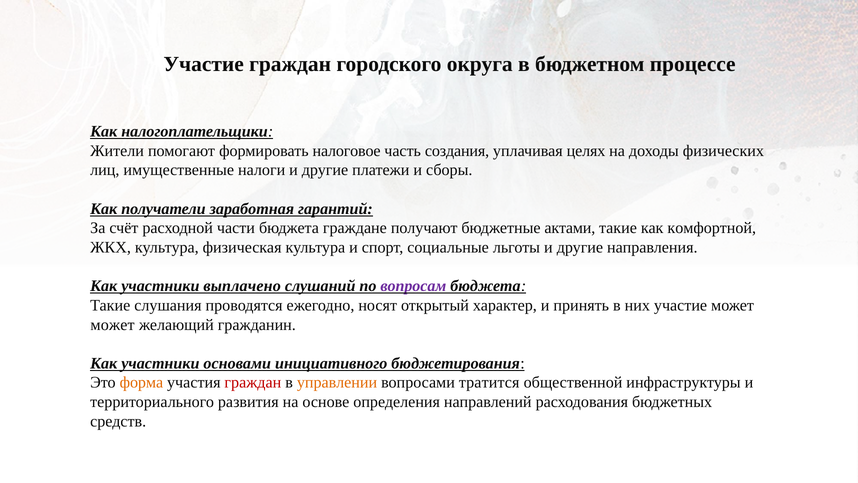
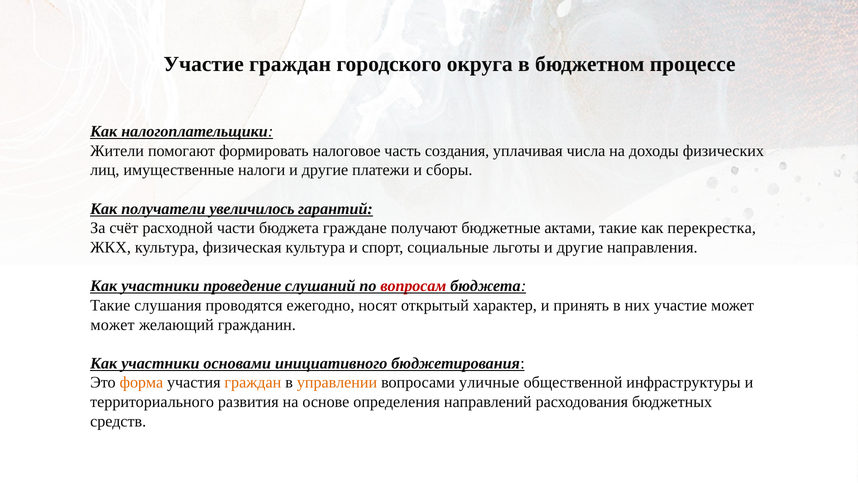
целях: целях -> числа (586, 151)
заработная: заработная -> увеличилось (252, 209)
комфортной: комфортной -> перекрестка (712, 228)
выплачено: выплачено -> проведение (242, 286)
вопросам colour: purple -> red (413, 286)
граждан colour: red -> orange (253, 382)
тратится: тратится -> уличные (489, 382)
